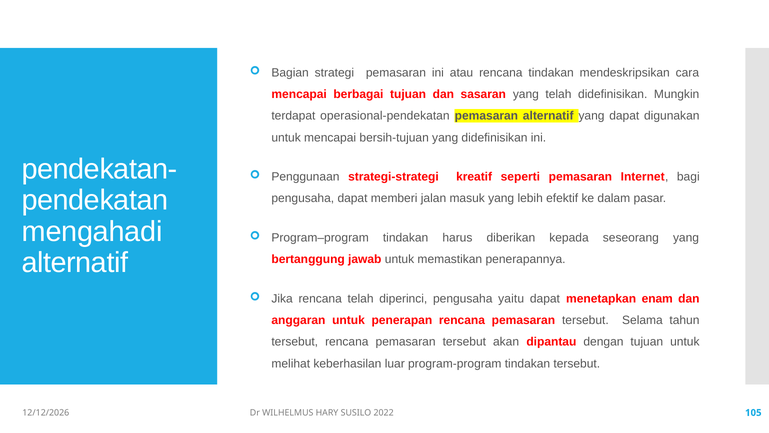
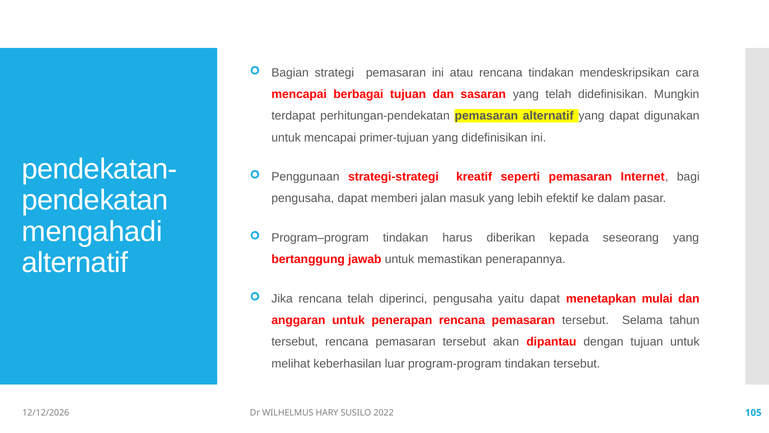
operasional-pendekatan: operasional-pendekatan -> perhitungan-pendekatan (385, 116)
bersih-tujuan: bersih-tujuan -> primer-tujuan (394, 137)
enam: enam -> mulai (657, 298)
